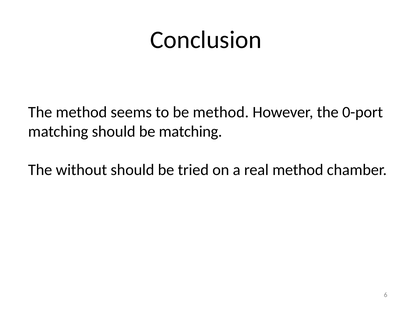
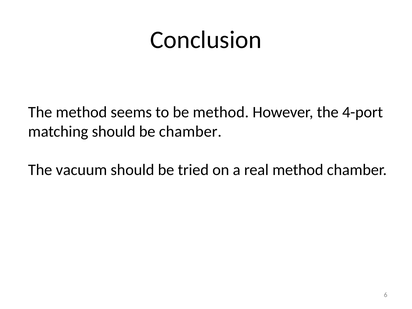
0-port: 0-port -> 4-port (363, 112)
be matching: matching -> chamber (190, 132)
without: without -> vacuum (81, 170)
